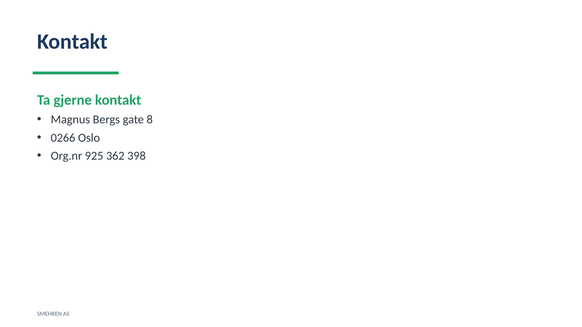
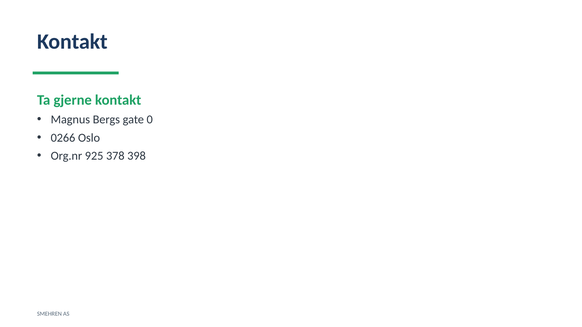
8: 8 -> 0 (150, 120)
362: 362 -> 378 (115, 156)
